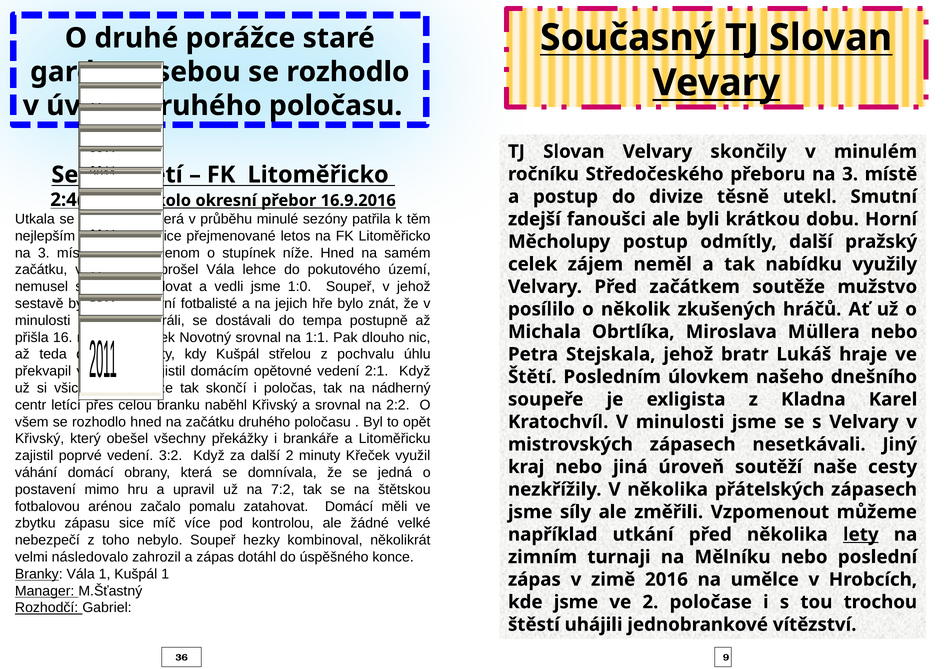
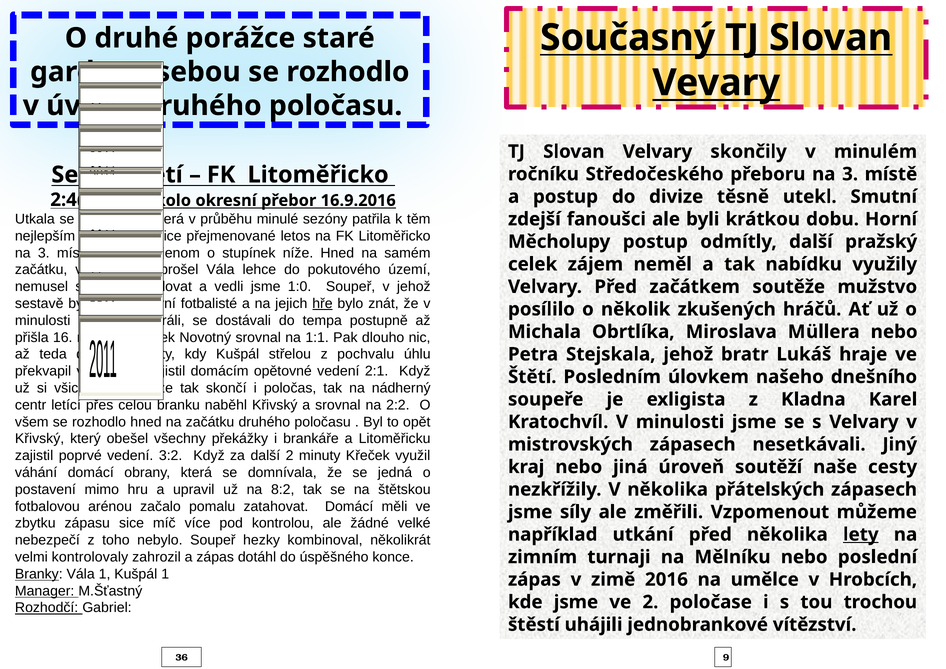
hře underline: none -> present (322, 304)
7:2: 7:2 -> 8:2 (283, 490)
následovalo: následovalo -> kontrolovaly (90, 558)
